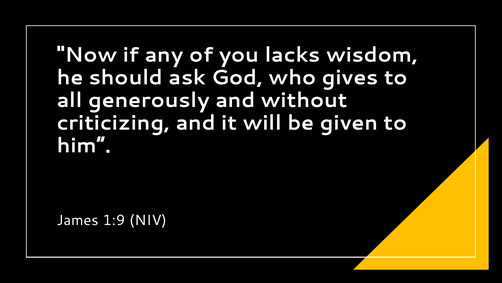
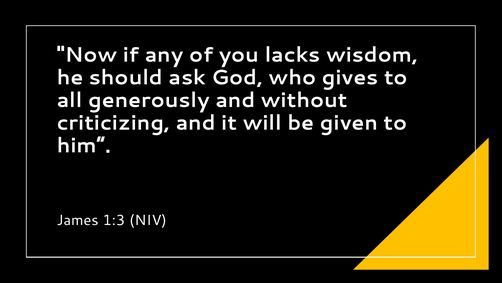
1:9: 1:9 -> 1:3 (114, 220)
